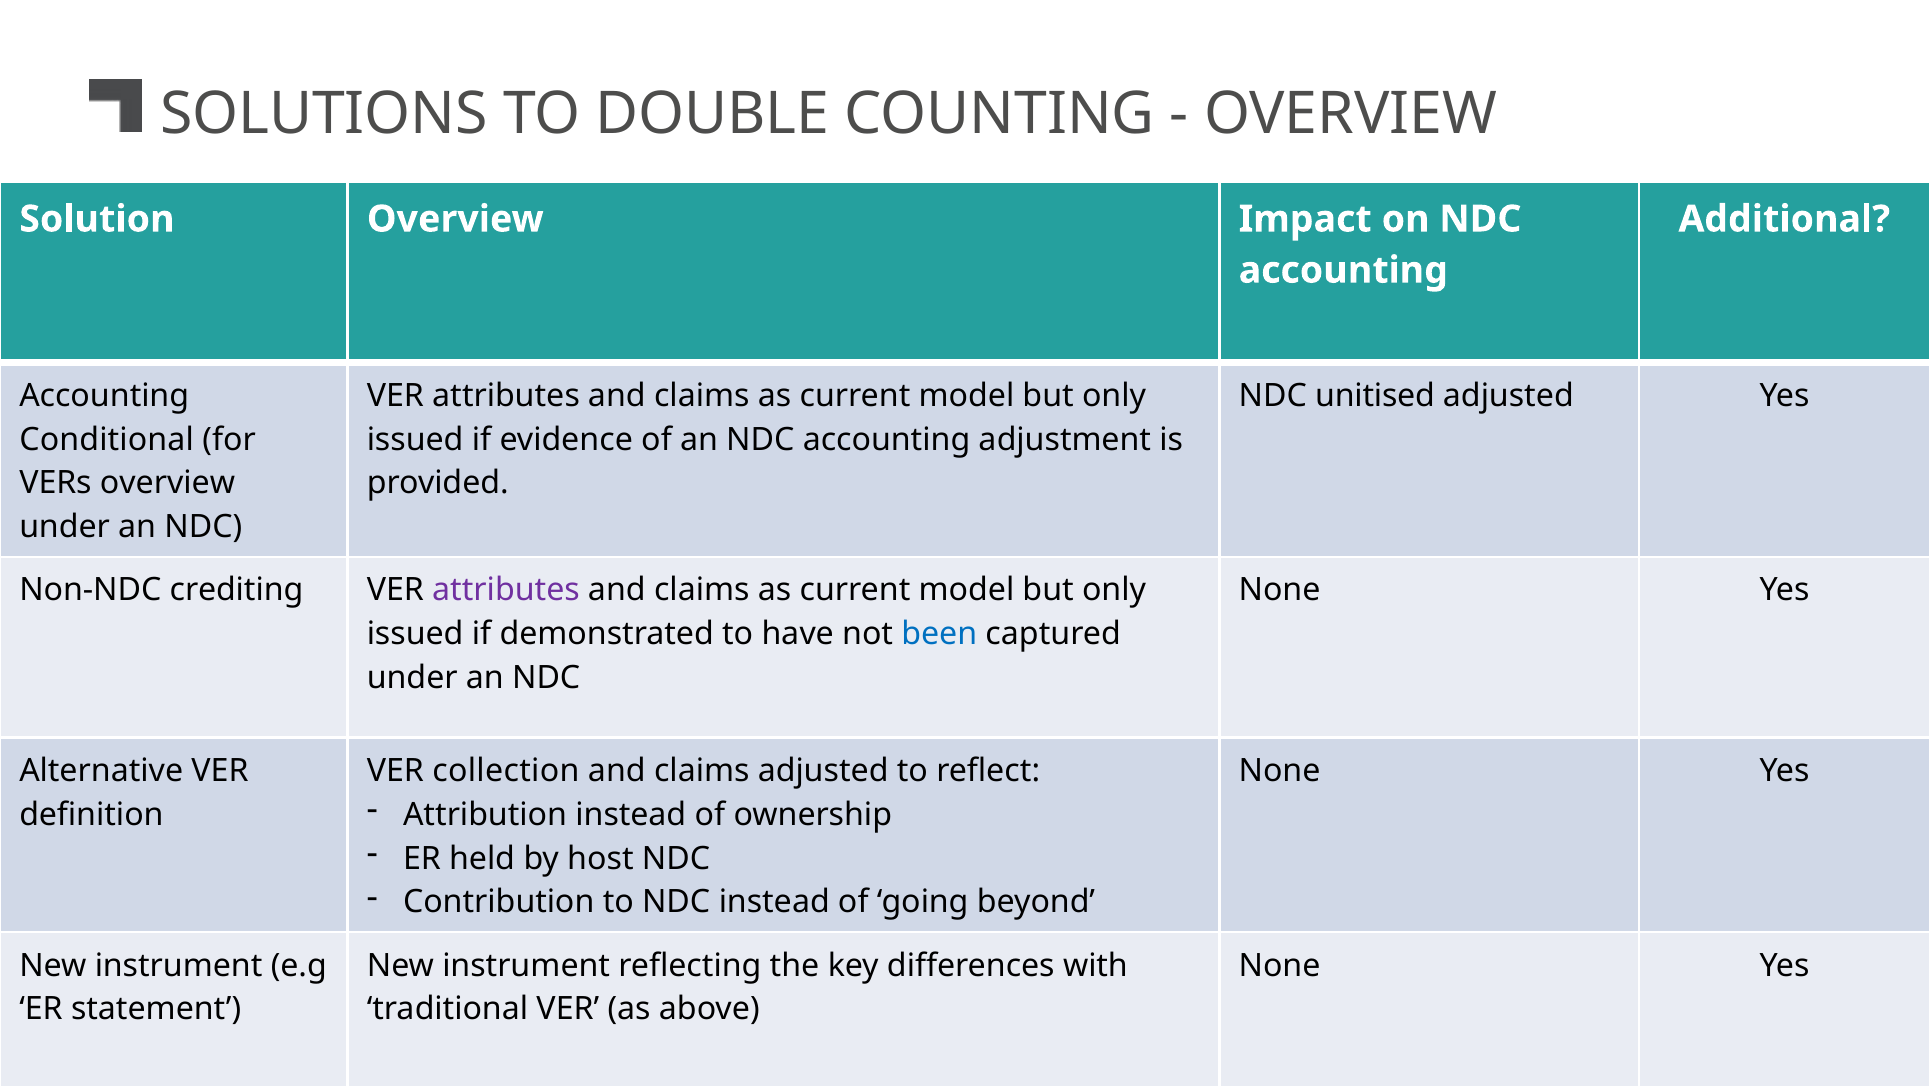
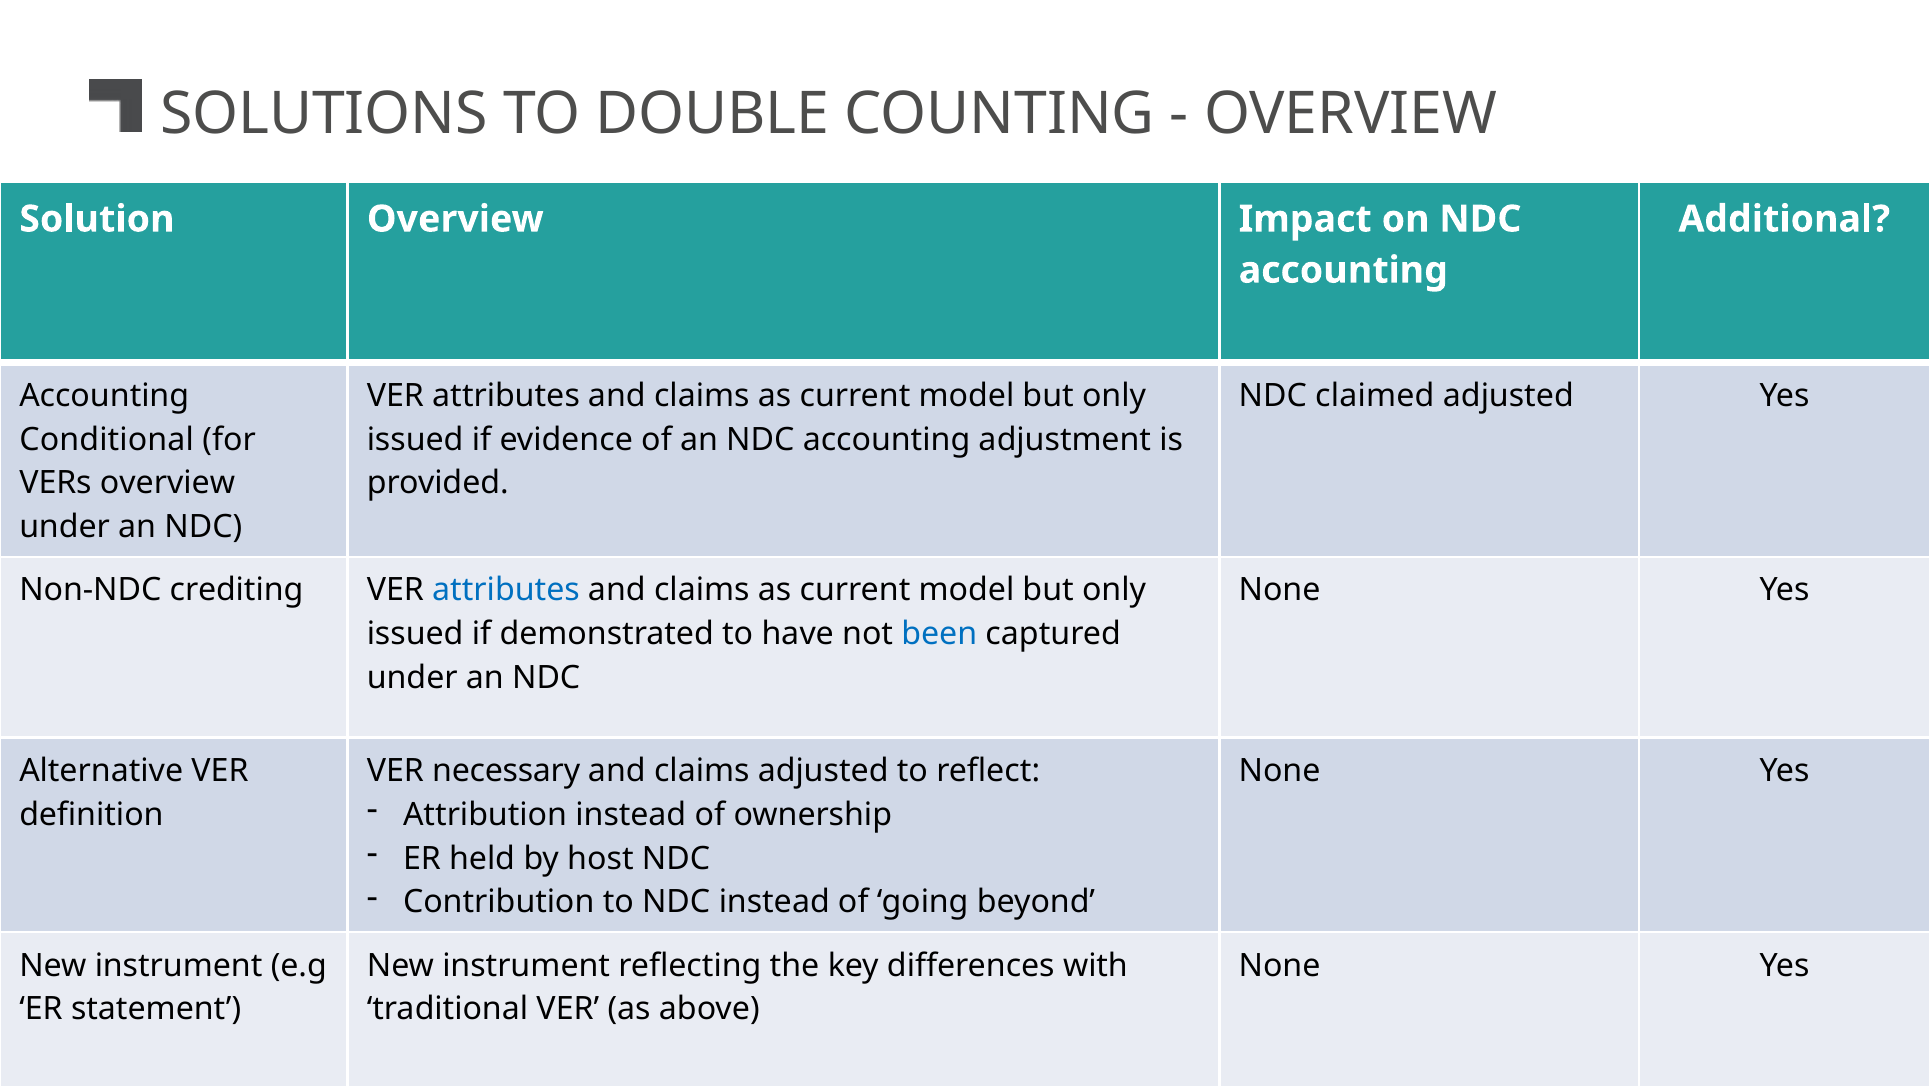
unitised: unitised -> claimed (1375, 396)
attributes colour: purple -> blue (506, 590)
collection: collection -> necessary (506, 771)
